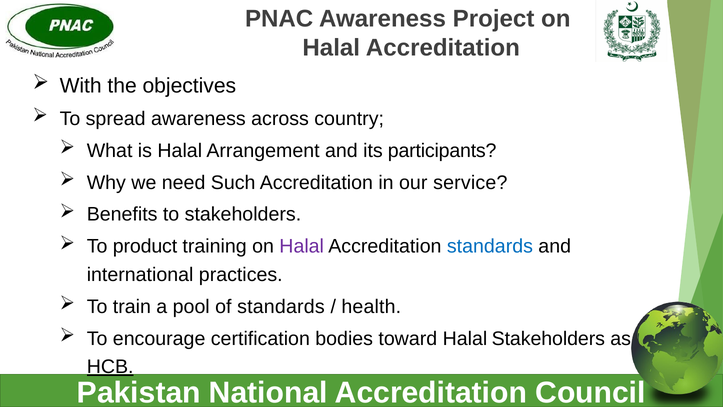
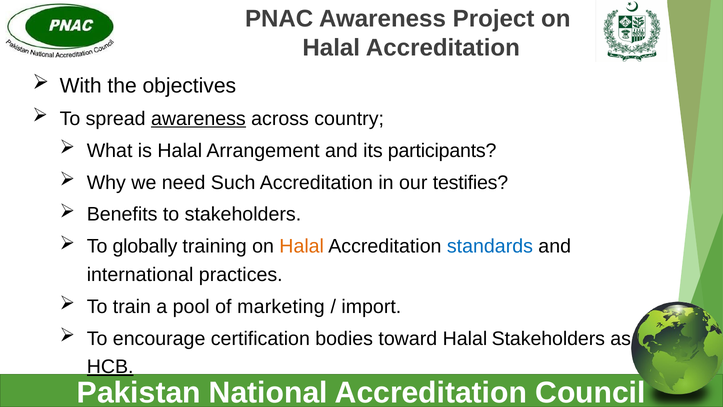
awareness underline: none -> present (198, 119)
service: service -> testifies (471, 182)
product: product -> globally (145, 246)
Halal colour: purple -> orange (302, 246)
of standards: standards -> marketing (281, 306)
health: health -> import (371, 306)
